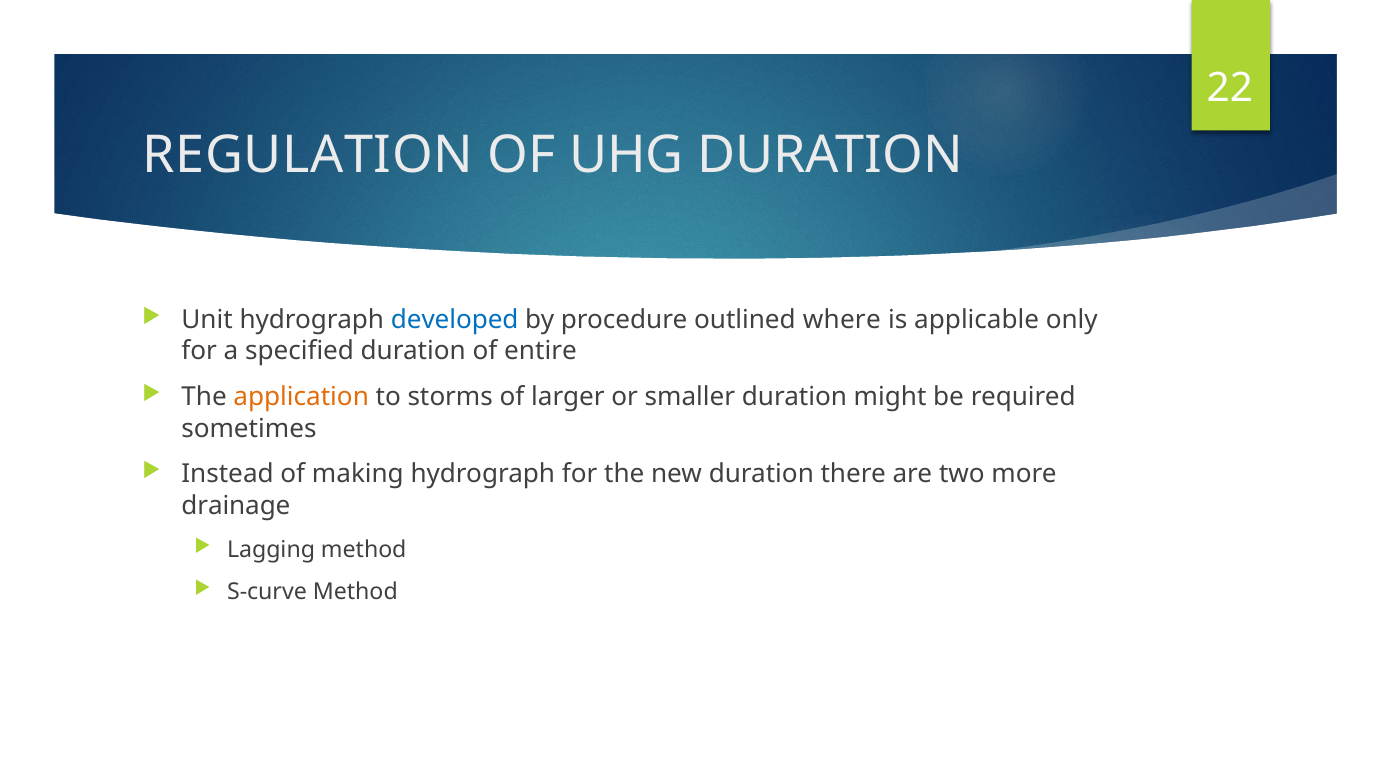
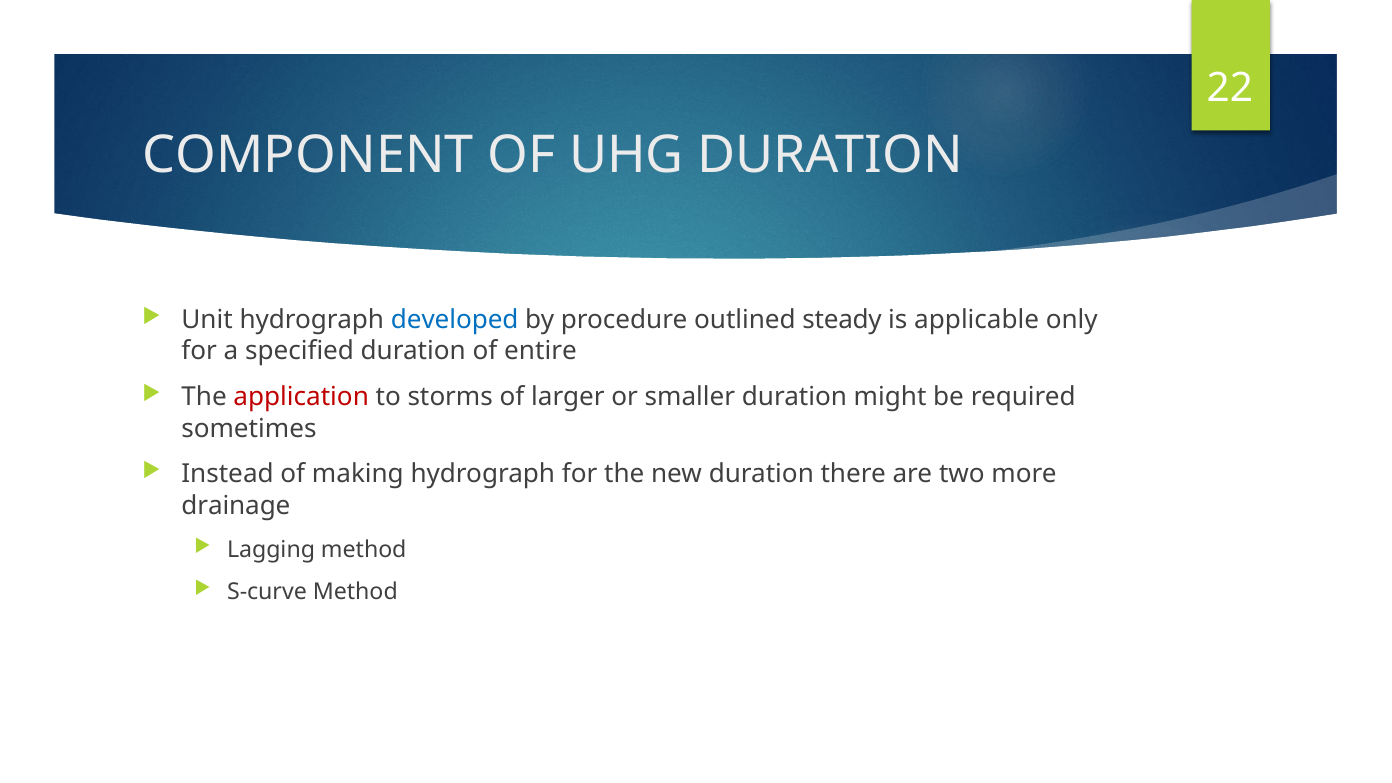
REGULATION: REGULATION -> COMPONENT (308, 155)
where: where -> steady (842, 320)
application colour: orange -> red (301, 397)
